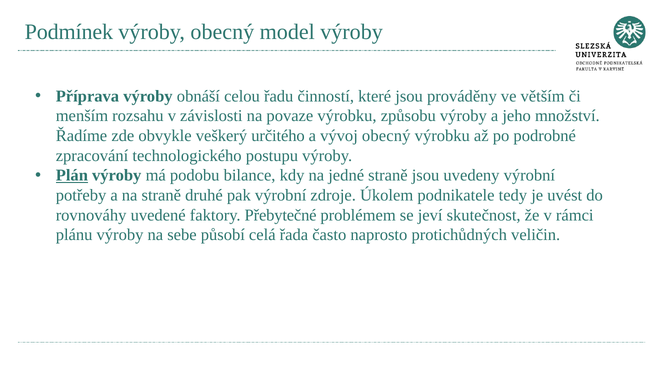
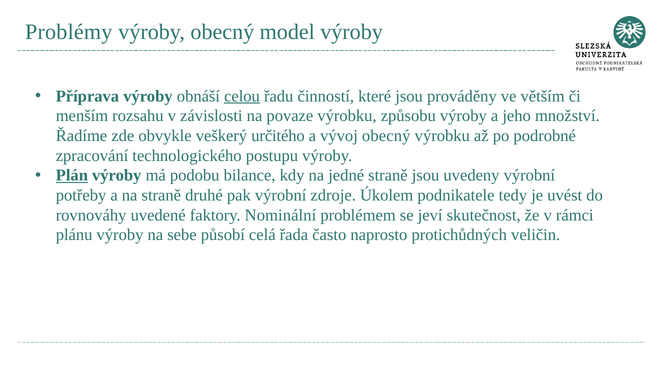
Podmínek: Podmínek -> Problémy (69, 32)
celou underline: none -> present (242, 96)
Přebytečné: Přebytečné -> Nominální (280, 215)
